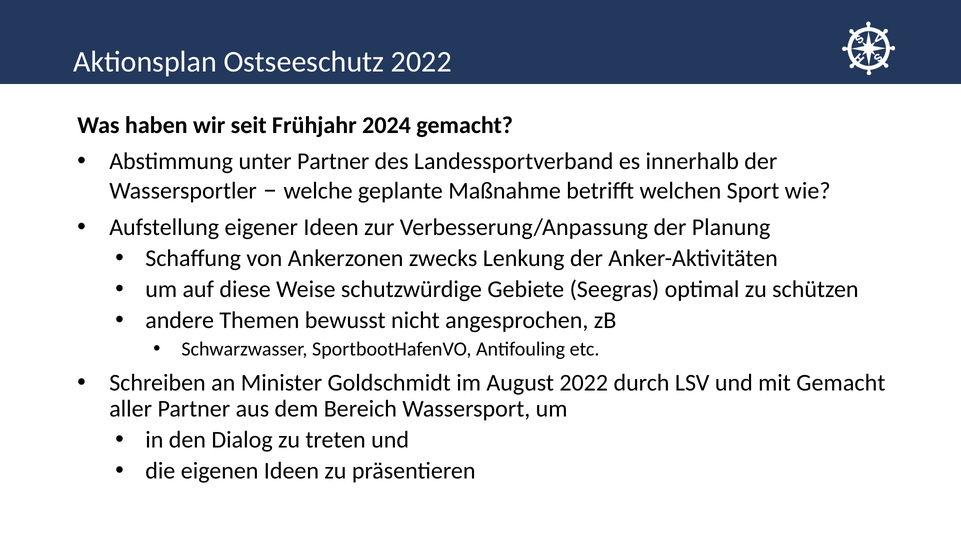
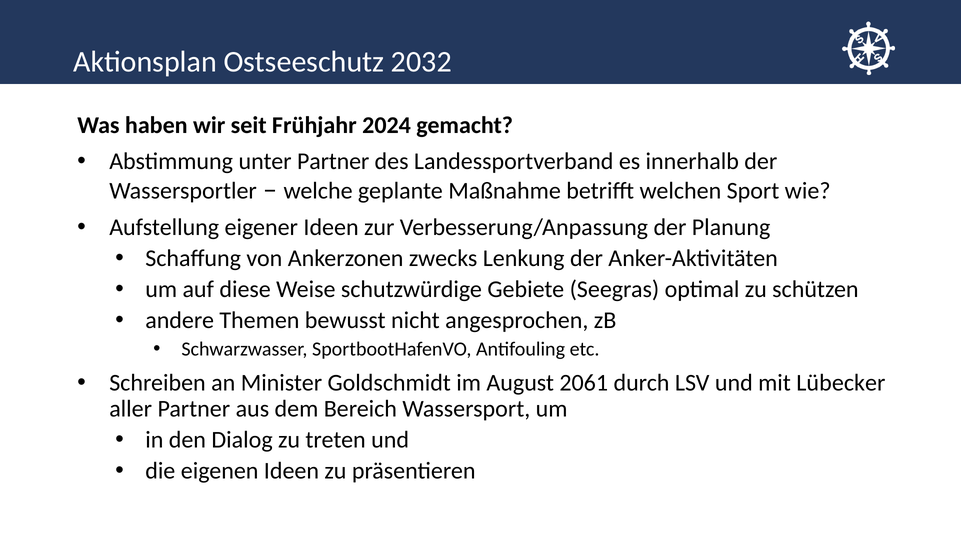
Ostseeschutz 2022: 2022 -> 2032 (421, 62)
August 2022: 2022 -> 2061 (584, 383)
mit Gemacht: Gemacht -> Lübecker (841, 383)
